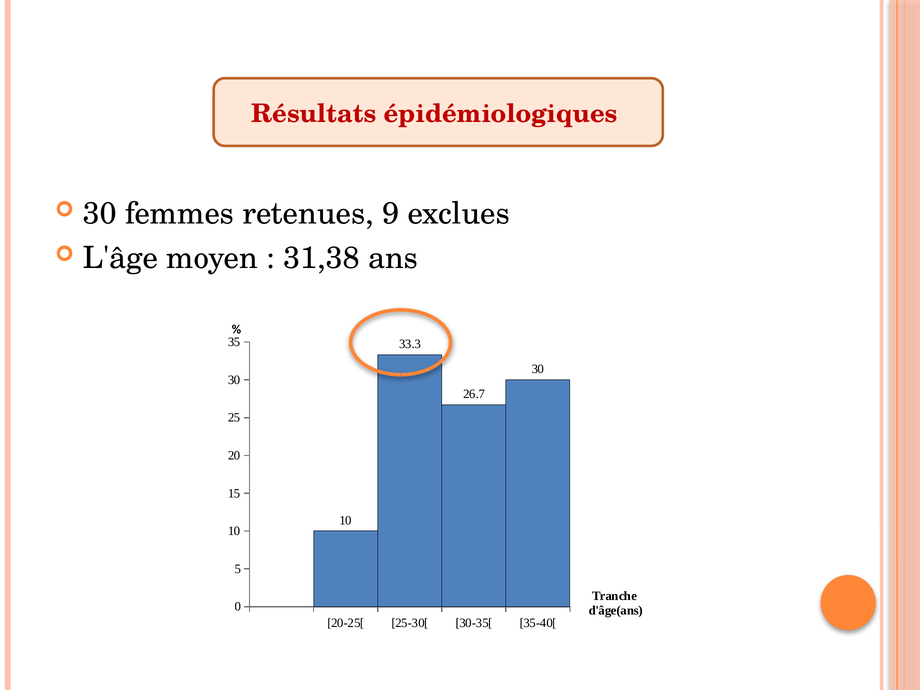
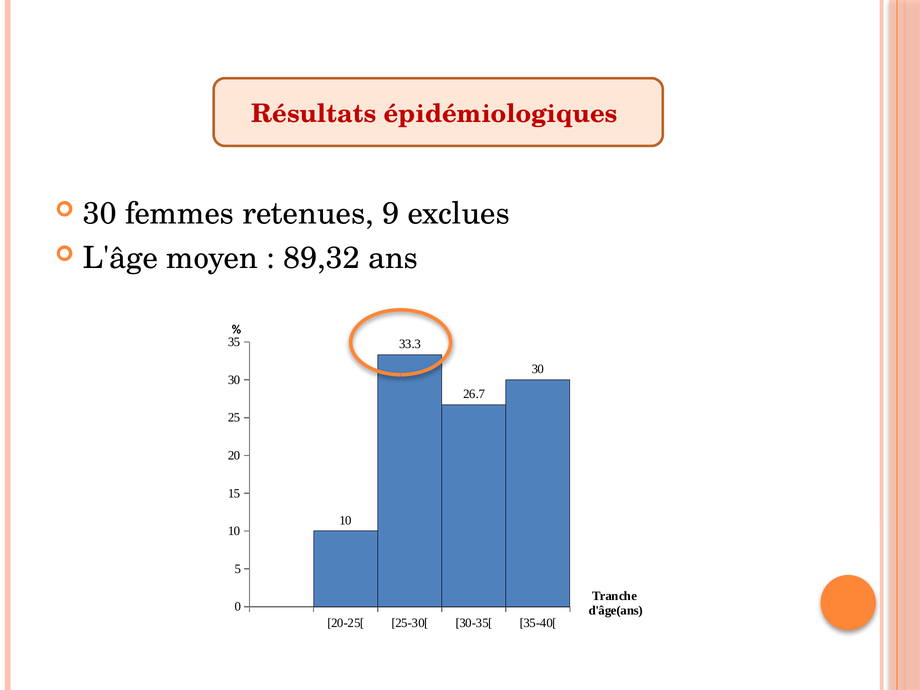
31,38: 31,38 -> 89,32 (322, 258)
